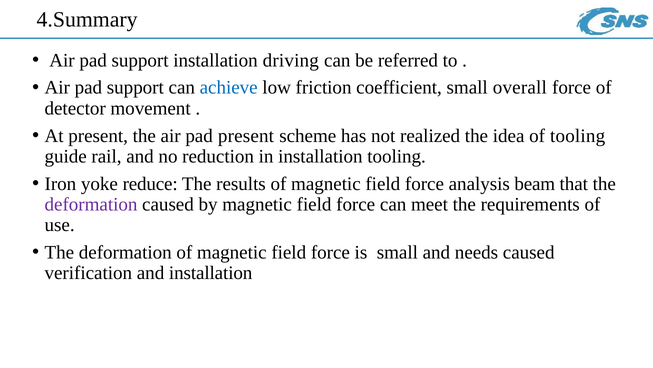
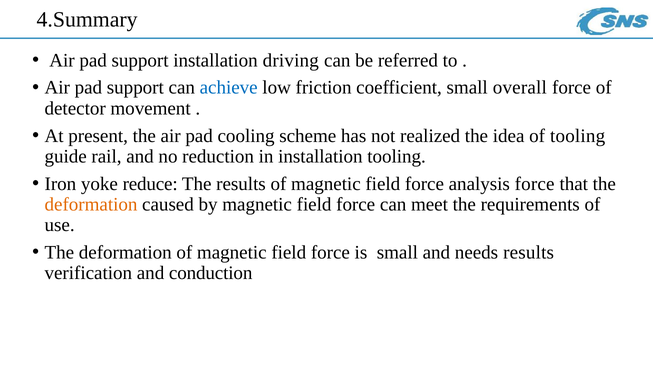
pad present: present -> cooling (246, 135)
analysis beam: beam -> force (535, 183)
deformation colour: purple -> orange (91, 204)
needs caused: caused -> results (529, 252)
and installation: installation -> conduction (211, 273)
